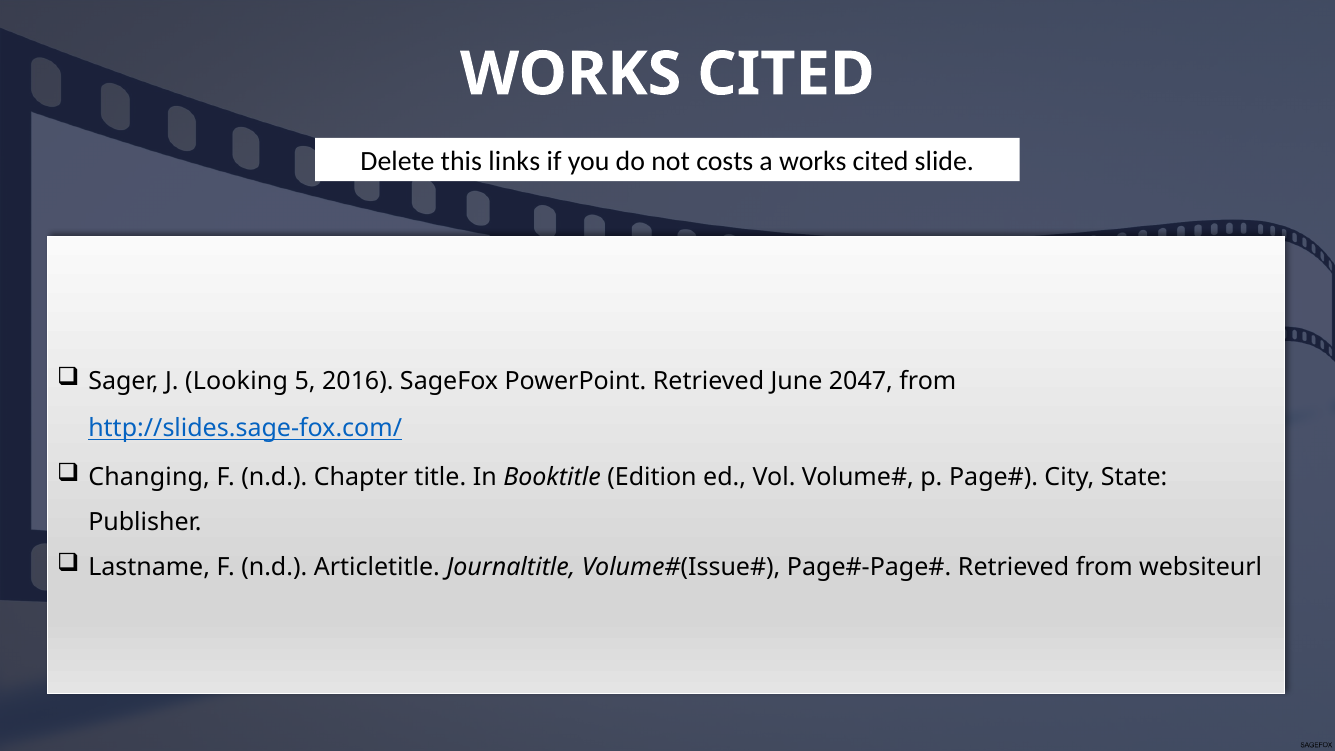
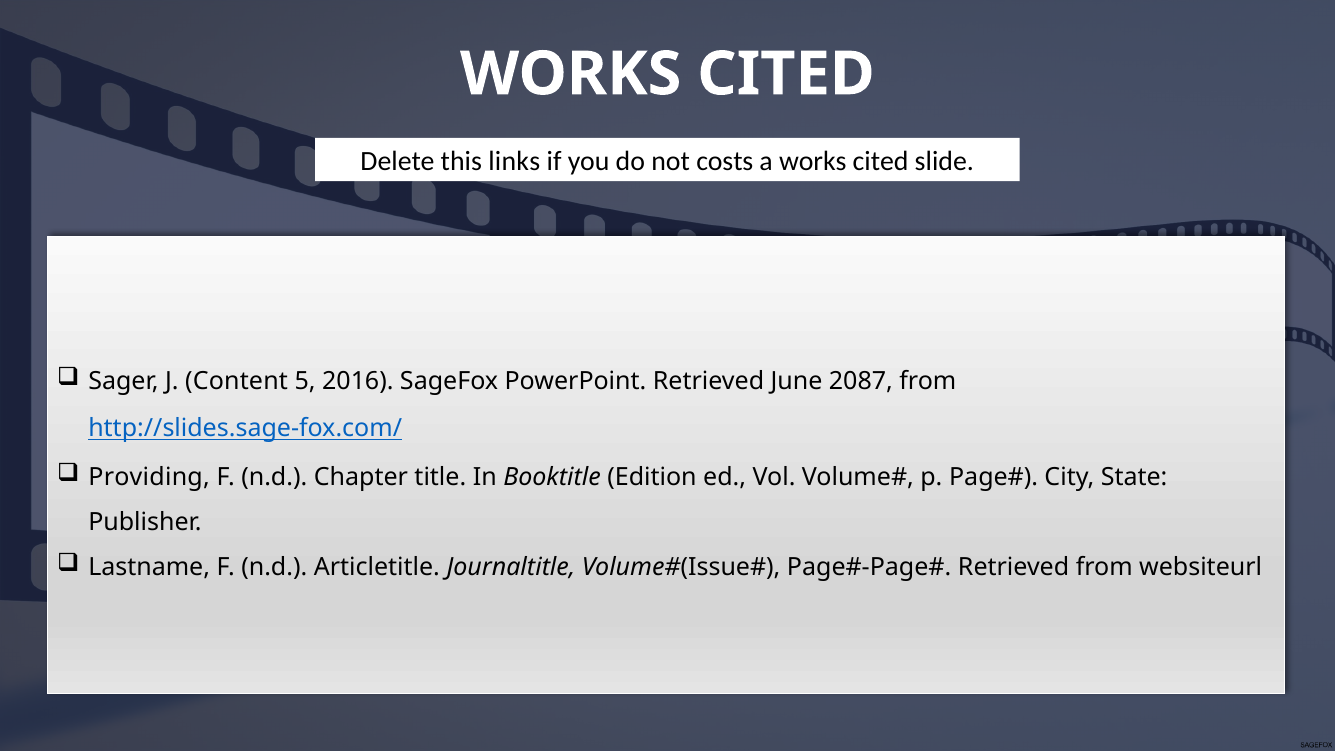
Looking: Looking -> Content (237, 381)
2047: 2047 -> 2087 (861, 381)
Changing: Changing -> Providing (149, 477)
